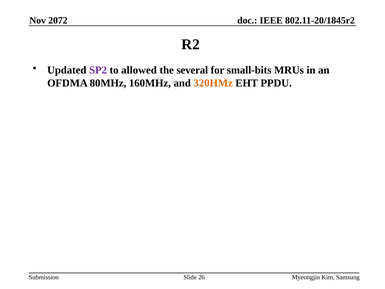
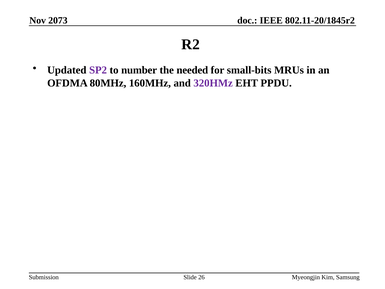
2072: 2072 -> 2073 (58, 21)
allowed: allowed -> number (139, 70)
several: several -> needed (192, 70)
320HMz colour: orange -> purple (213, 83)
